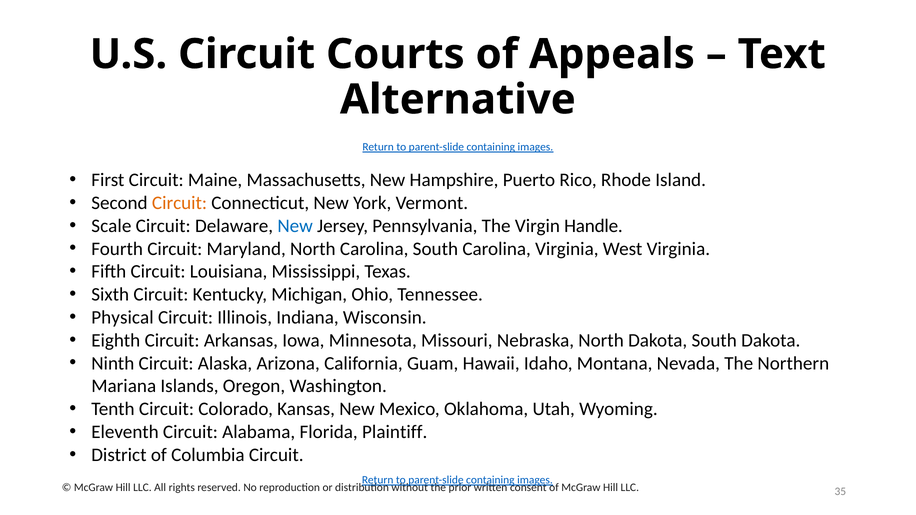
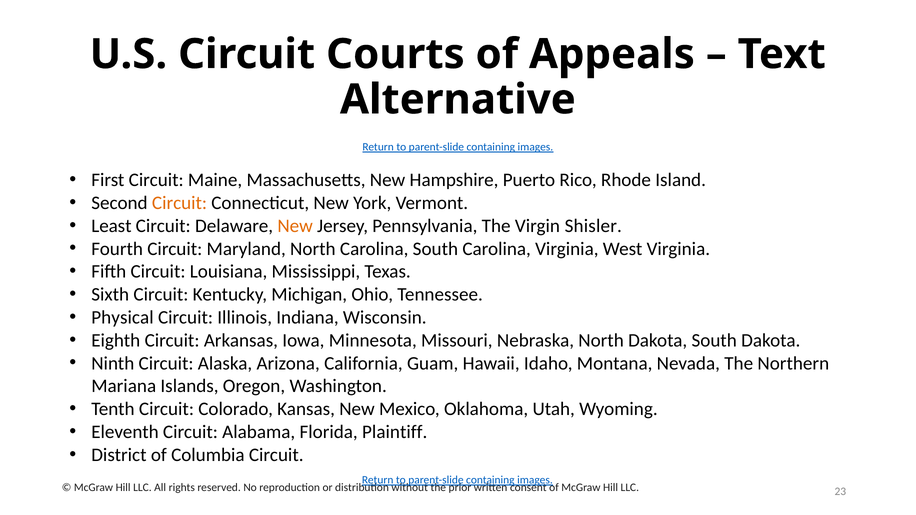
Scale: Scale -> Least (111, 226)
New colour: blue -> orange (295, 226)
Handle: Handle -> Shisler (593, 226)
35: 35 -> 23 (840, 492)
